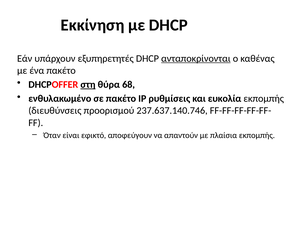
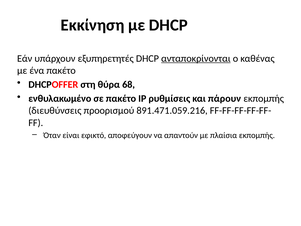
στη underline: present -> none (88, 84)
ευκολία: ευκολία -> πάρουν (225, 99)
237.637.140.746: 237.637.140.746 -> 891.471.059.216 (172, 111)
